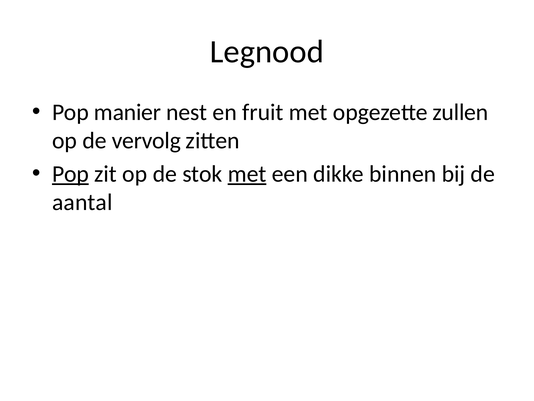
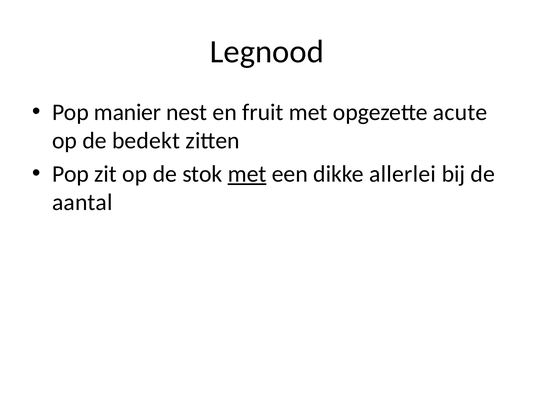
zullen: zullen -> acute (460, 112)
vervolg: vervolg -> bedekt (146, 141)
Pop underline: present -> none (71, 174)
binnen: binnen -> allerlei (403, 174)
